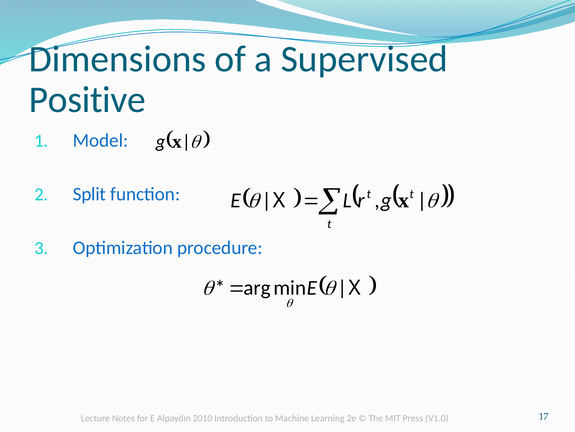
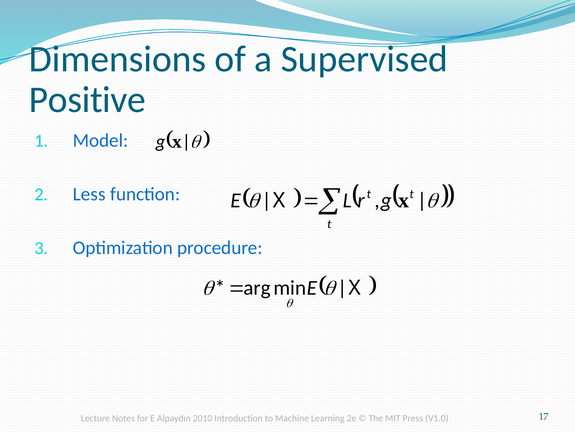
Split: Split -> Less (89, 194)
